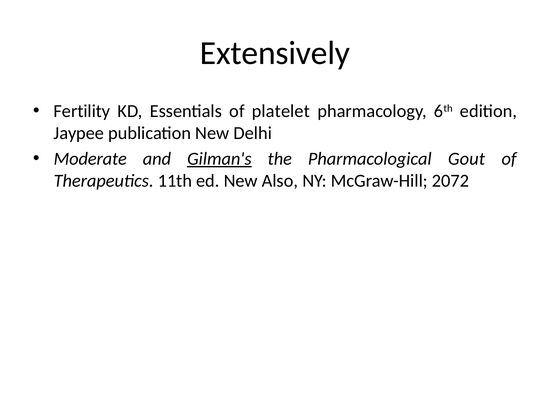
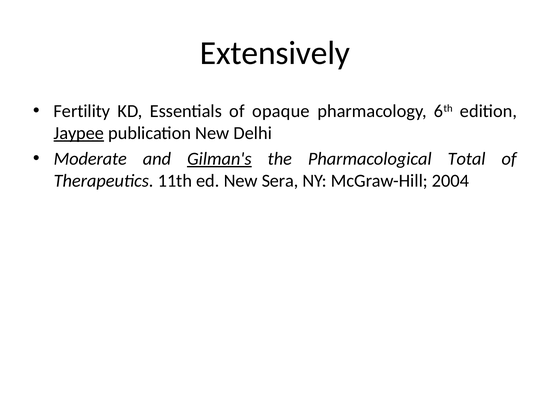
platelet: platelet -> opaque (281, 111)
Jaypee underline: none -> present (79, 133)
Gout: Gout -> Total (467, 159)
Also: Also -> Sera (280, 181)
2072: 2072 -> 2004 (450, 181)
